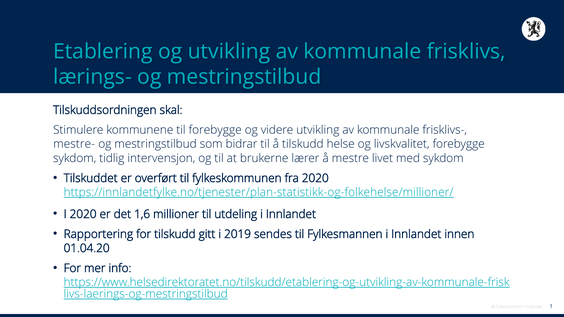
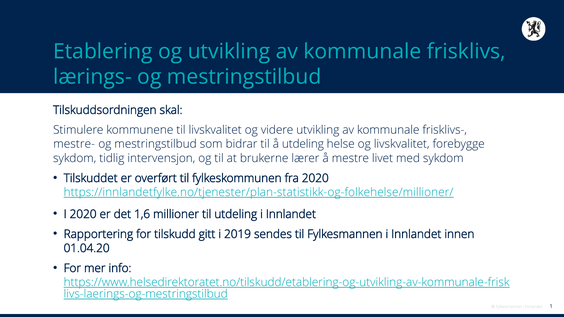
til forebygge: forebygge -> livskvalitet (215, 130)
å tilskudd: tilskudd -> utdeling (303, 144)
